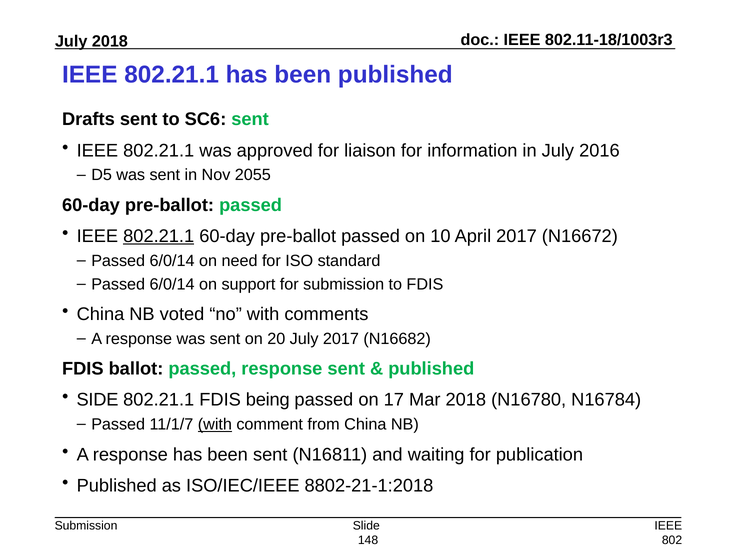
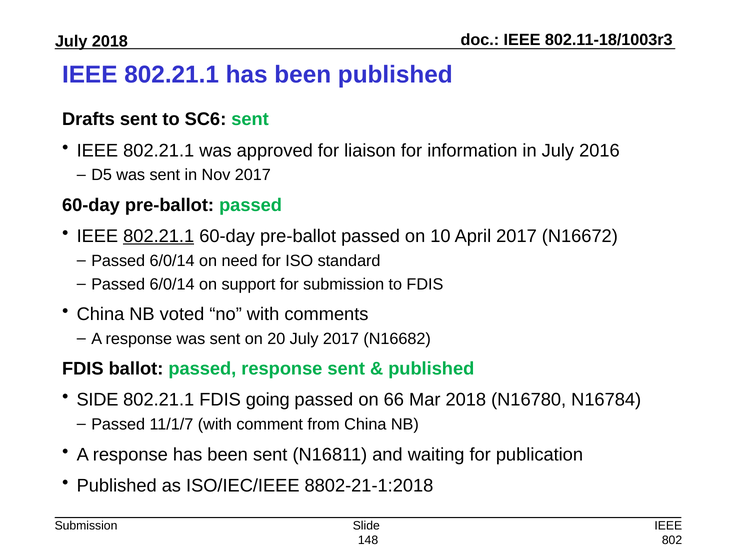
Nov 2055: 2055 -> 2017 (253, 175)
being: being -> going (268, 400)
17: 17 -> 66 (394, 400)
with underline: present -> none (215, 424)
